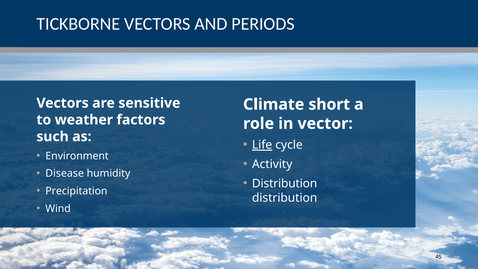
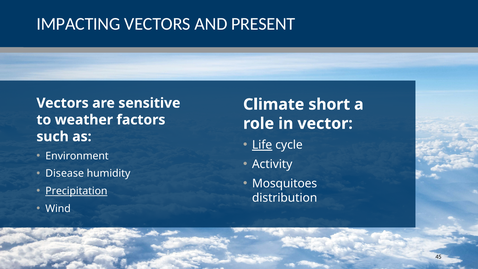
TICKBORNE: TICKBORNE -> IMPACTING (78, 24)
PERIODS: PERIODS -> PRESENT (263, 24)
Distribution: Distribution -> Mosquitoes (285, 184)
Precipitation underline: none -> present (76, 191)
